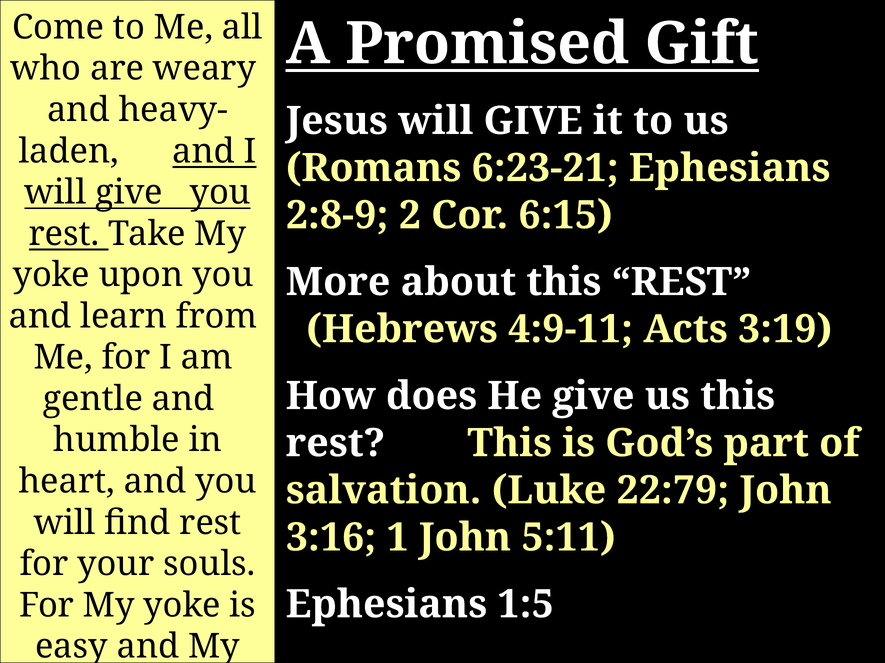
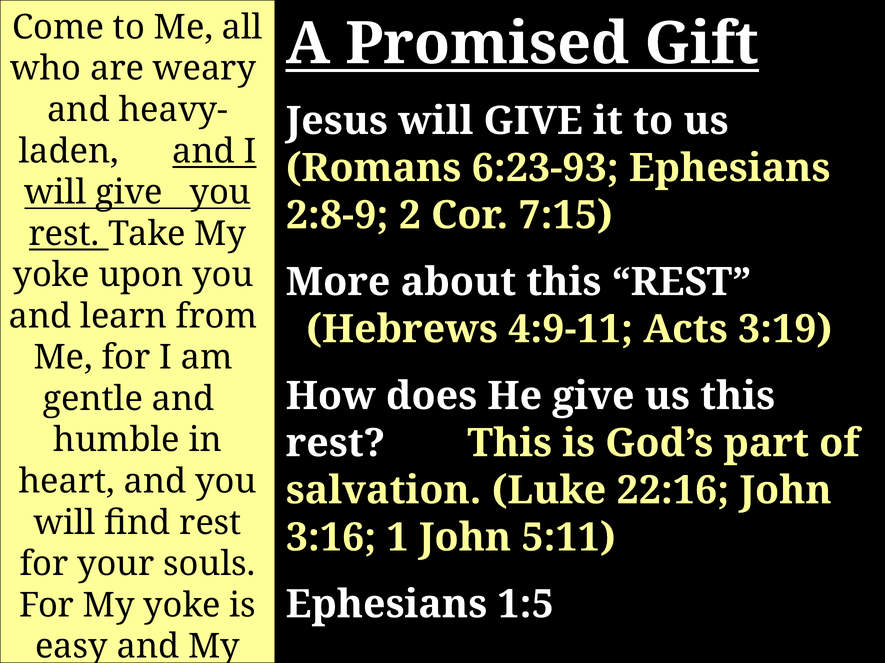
6:23-21: 6:23-21 -> 6:23-93 (545, 168)
6:15: 6:15 -> 7:15 (566, 216)
22:79: 22:79 -> 22:16 (673, 491)
